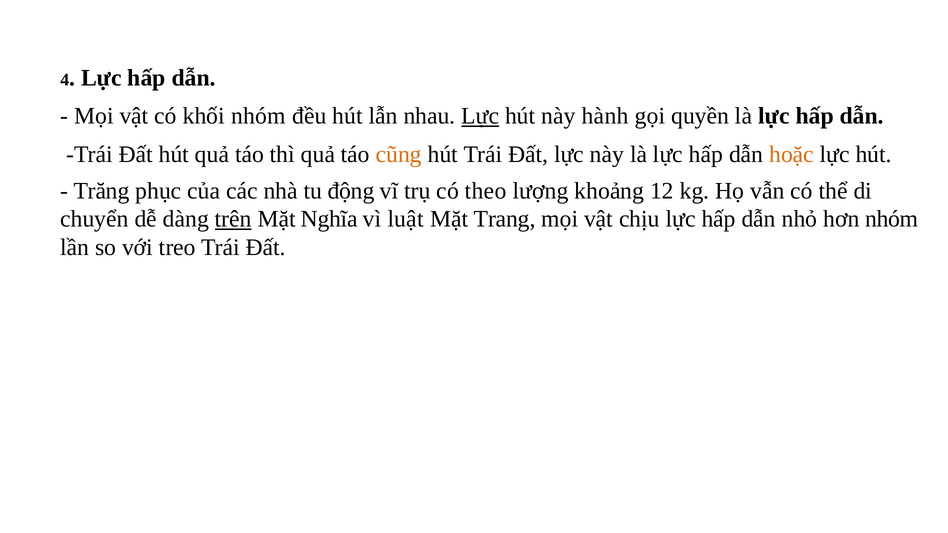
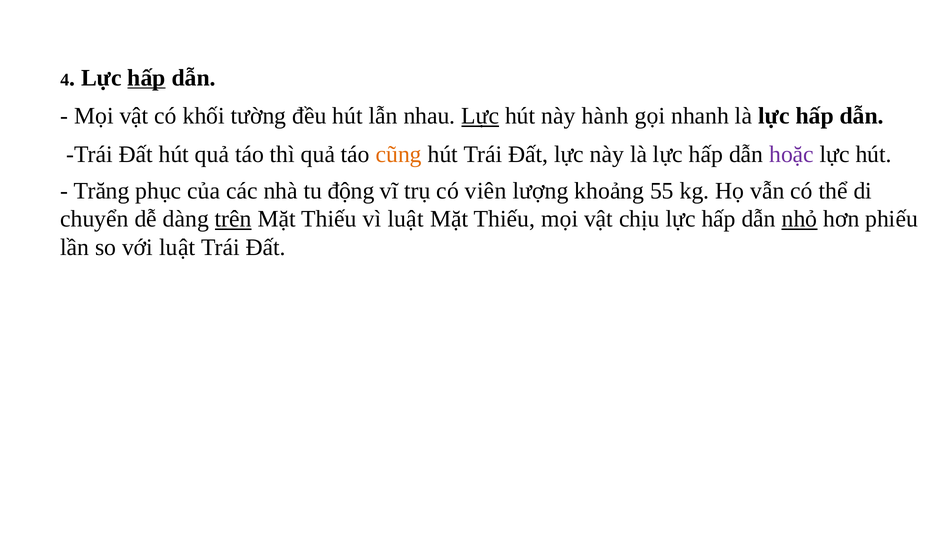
hấp underline: none -> present (147, 78)
khối nhóm: nhóm -> tường (259, 116)
quyền: quyền -> nhanh (700, 116)
hoặc colour: orange -> purple (792, 155)
theo: theo -> viên (486, 191)
12: 12 -> 55 (662, 191)
Nghĩa: Nghĩa -> Thiếu (329, 219)
Trang: Trang -> Thiếu (505, 219)
nhỏ underline: none -> present (799, 219)
hơn nhóm: nhóm -> phiếu (892, 219)
với treo: treo -> luật (177, 248)
